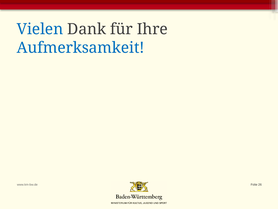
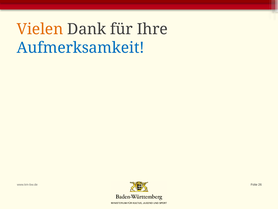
Vielen colour: blue -> orange (40, 29)
